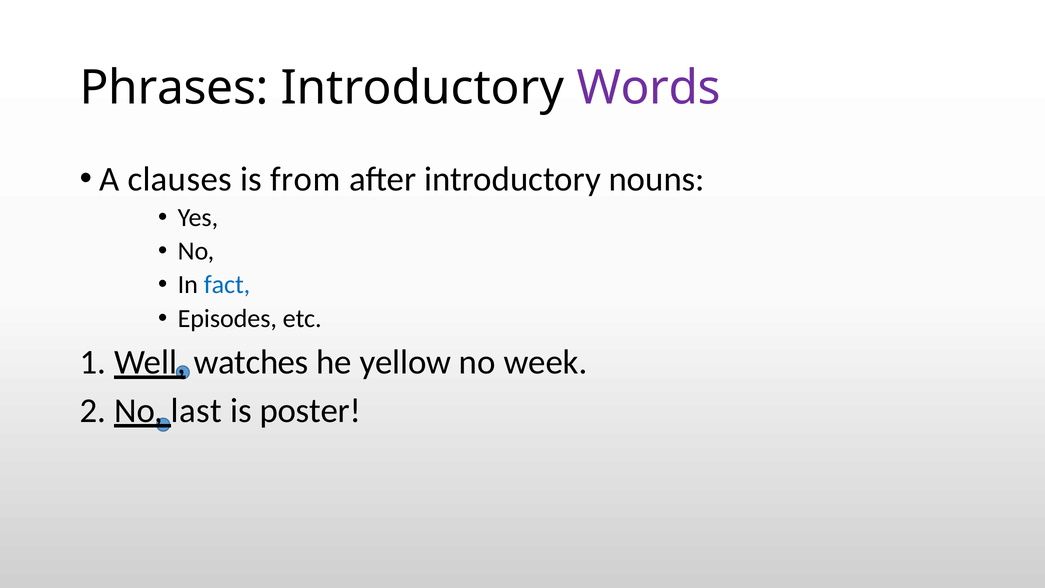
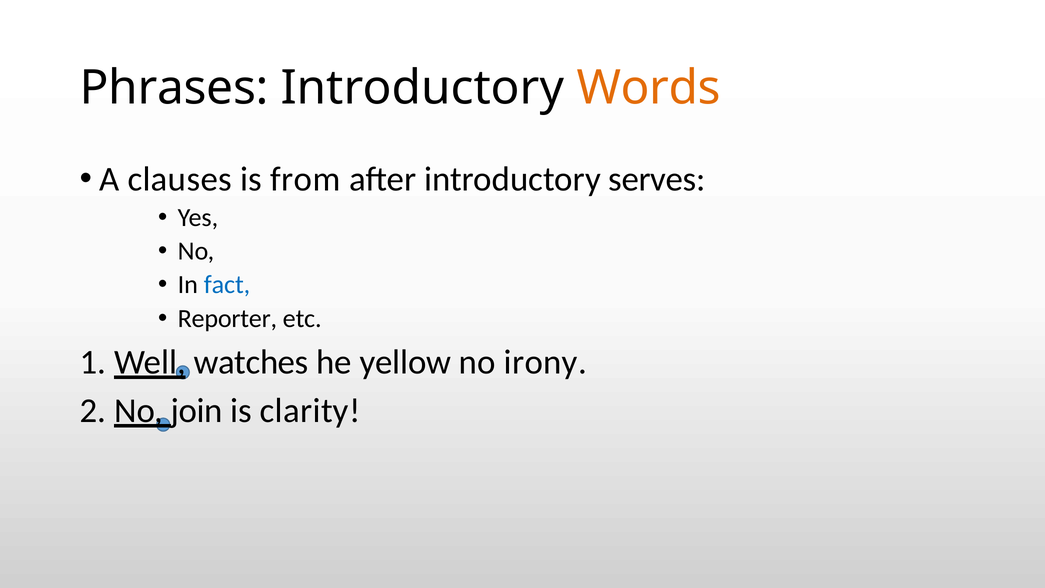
Words colour: purple -> orange (649, 88)
nouns: nouns -> serves (657, 179)
Episodes: Episodes -> Reporter (227, 318)
week: week -> irony (545, 362)
last: last -> join (197, 411)
poster: poster -> clarity (310, 411)
